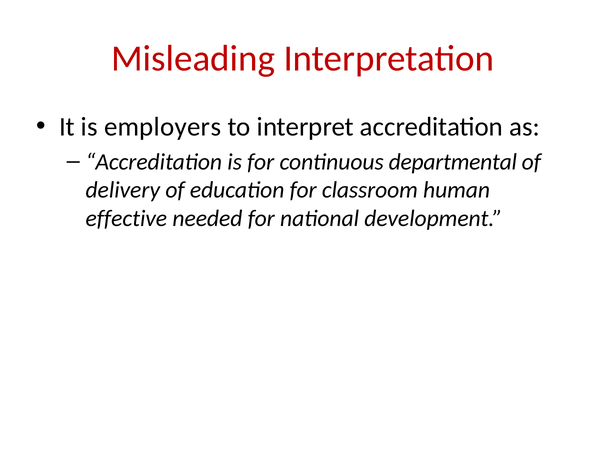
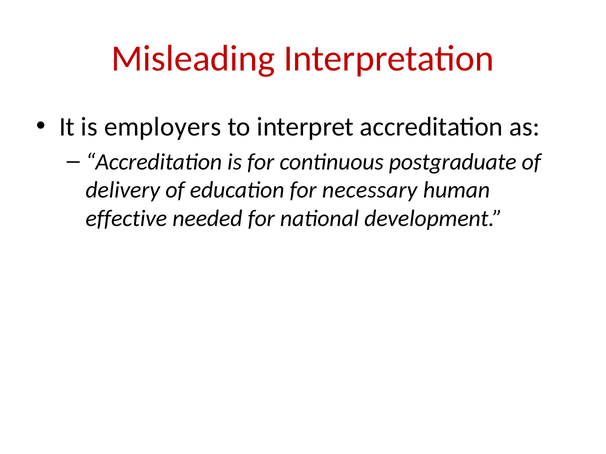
departmental: departmental -> postgraduate (453, 162)
classroom: classroom -> necessary (370, 190)
